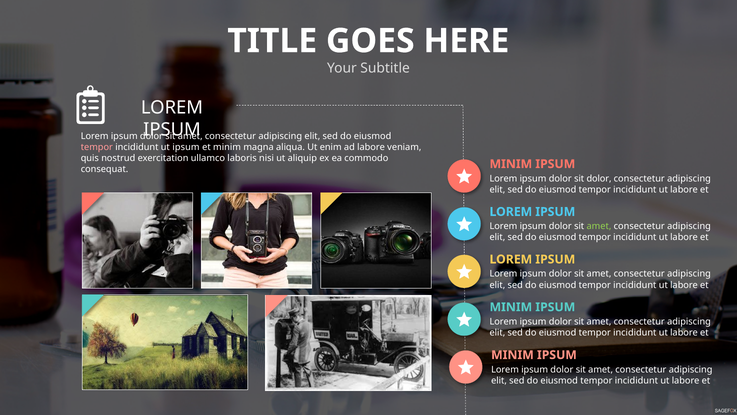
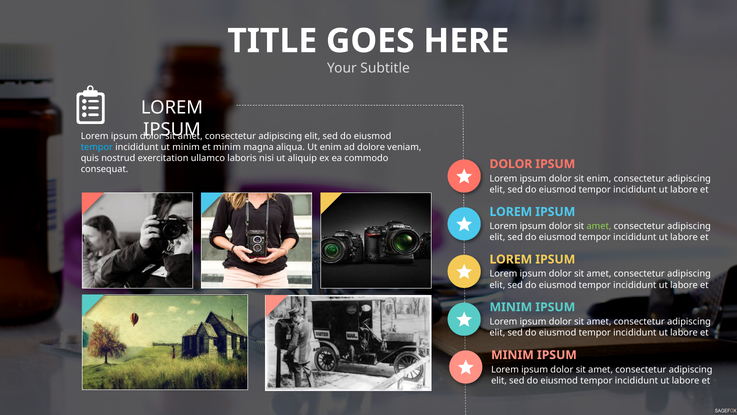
tempor colour: pink -> light blue (97, 147)
ut ipsum: ipsum -> minim (186, 147)
ad labore: labore -> dolore (371, 147)
MINIM: MINIM -> DOLOR (511, 164)
sit dolor: dolor -> enim (599, 178)
